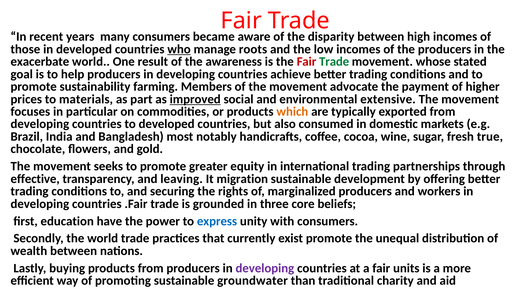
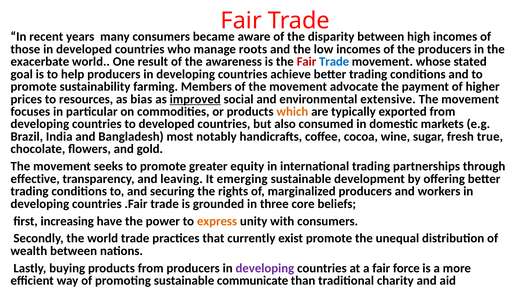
who underline: present -> none (179, 49)
Trade colour: green -> blue (334, 62)
materials: materials -> resources (86, 99)
part: part -> bias (141, 99)
migration: migration -> emerging (242, 179)
education: education -> increasing (67, 221)
express colour: blue -> orange (217, 221)
units: units -> force (406, 268)
groundwater: groundwater -> communicate (253, 280)
